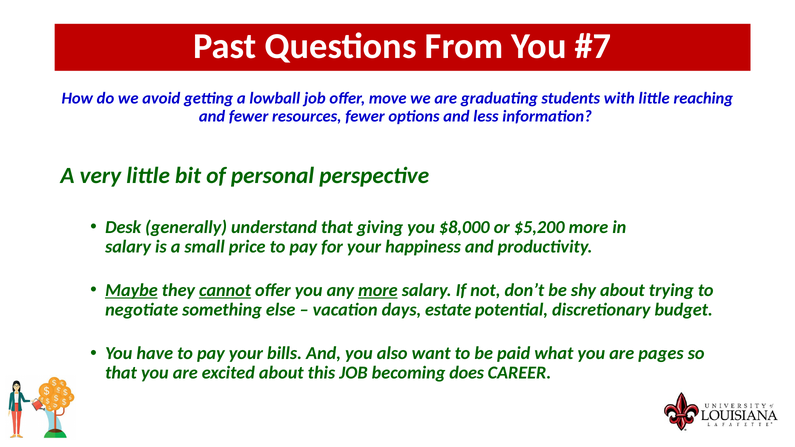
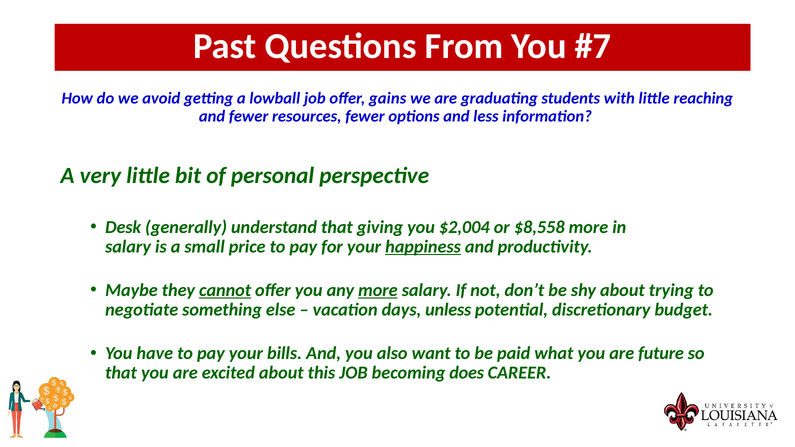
move: move -> gains (388, 98)
$8,000: $8,000 -> $2,004 (464, 227)
$5,200: $5,200 -> $8,558 (539, 227)
happiness underline: none -> present (423, 247)
Maybe underline: present -> none (131, 290)
estate: estate -> unless (448, 310)
pages: pages -> future (661, 353)
